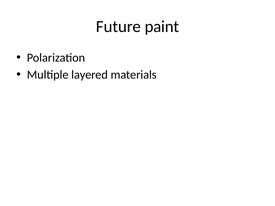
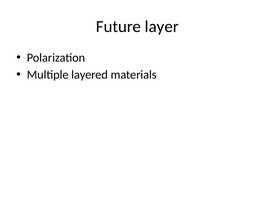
paint: paint -> layer (162, 27)
